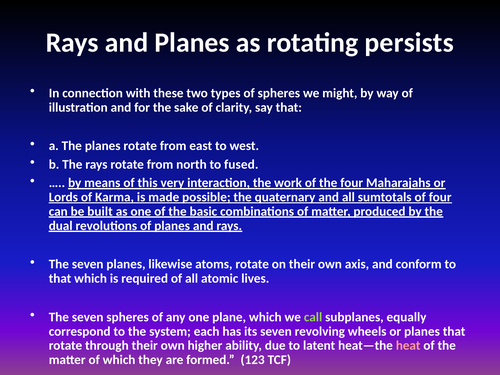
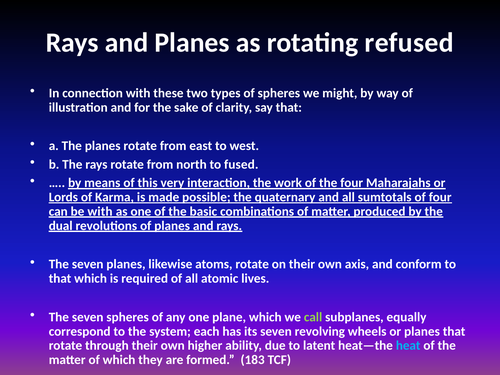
persists: persists -> refused (409, 43)
be built: built -> with (100, 211)
heat colour: pink -> light blue (408, 346)
123: 123 -> 183 (253, 360)
